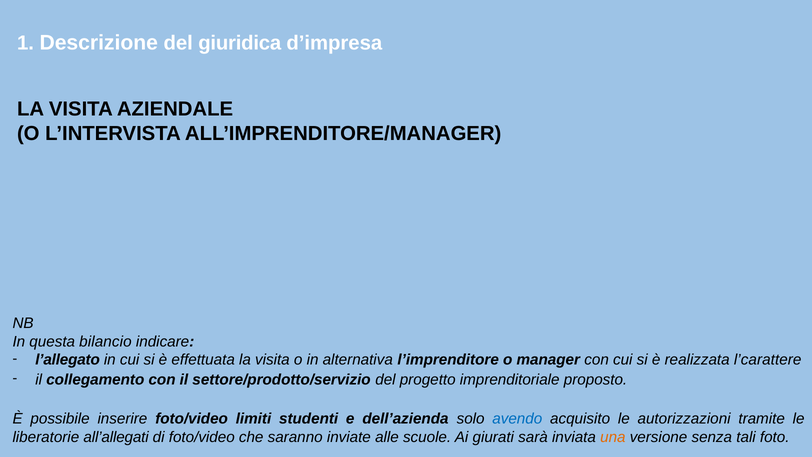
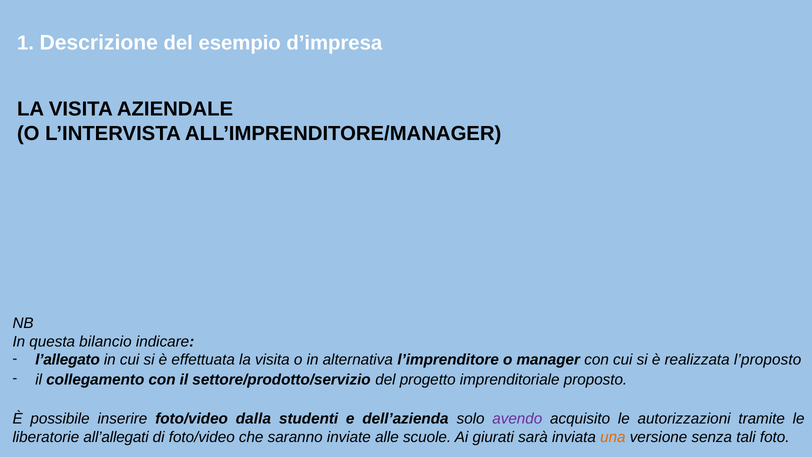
giuridica: giuridica -> esempio (240, 43)
l’carattere: l’carattere -> l’proposto (768, 360)
limiti: limiti -> dalla (253, 419)
avendo colour: blue -> purple (517, 419)
